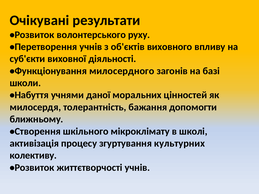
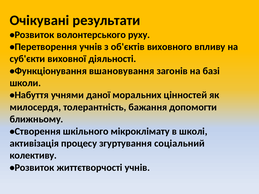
милосердного: милосердного -> вшановування (122, 71)
культурних: культурних -> соціальний (180, 144)
